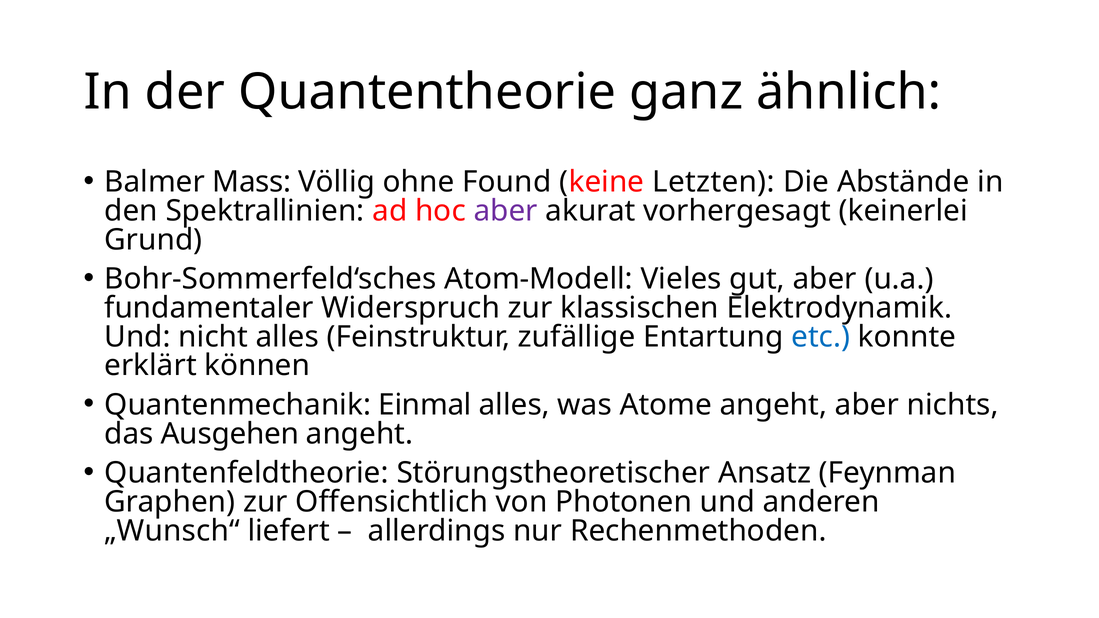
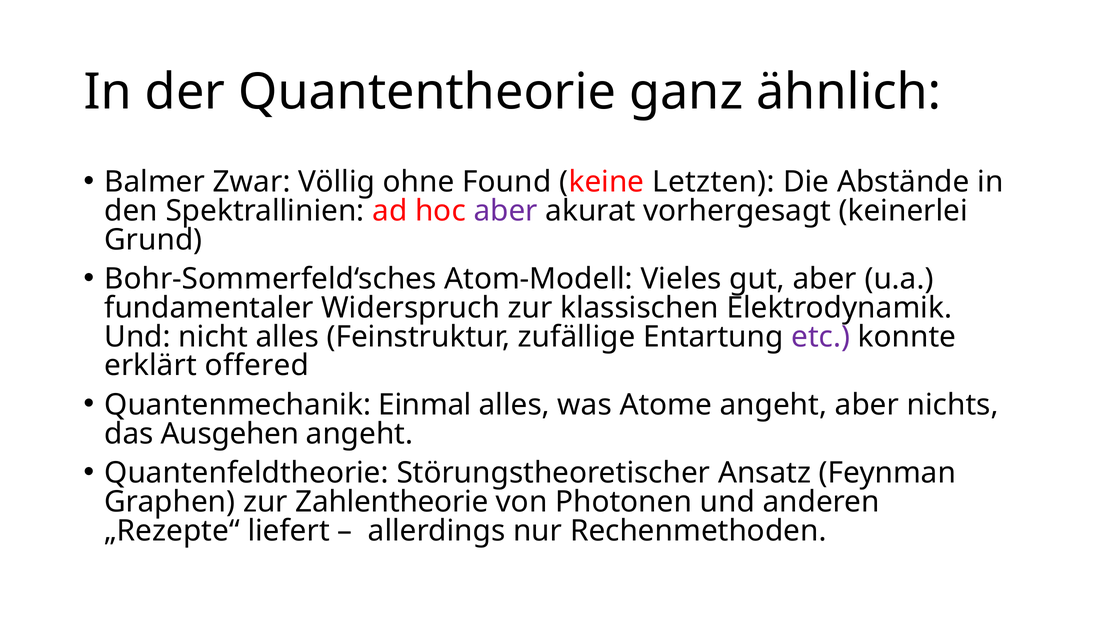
Mass: Mass -> Zwar (252, 182)
etc colour: blue -> purple (821, 337)
können: können -> offered (257, 366)
Offensichtlich: Offensichtlich -> Zahlentheorie (392, 502)
„Wunsch“: „Wunsch“ -> „Rezepte“ (172, 531)
